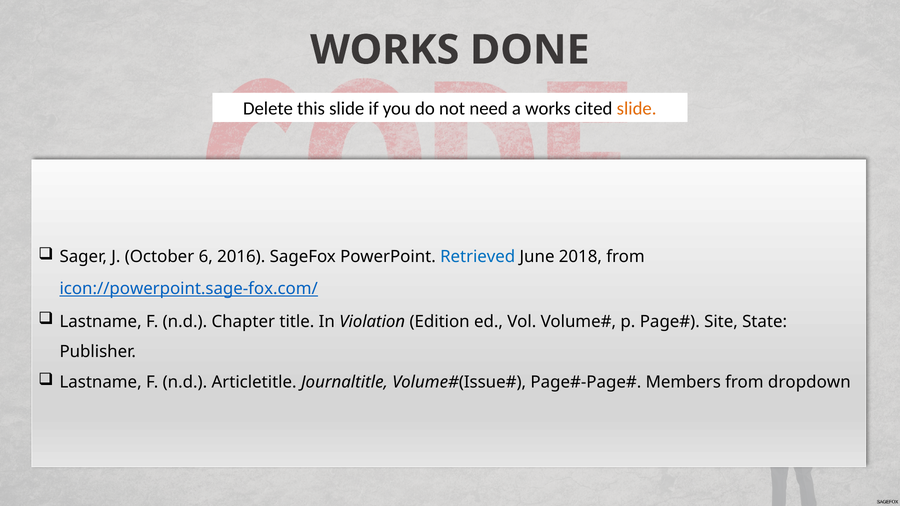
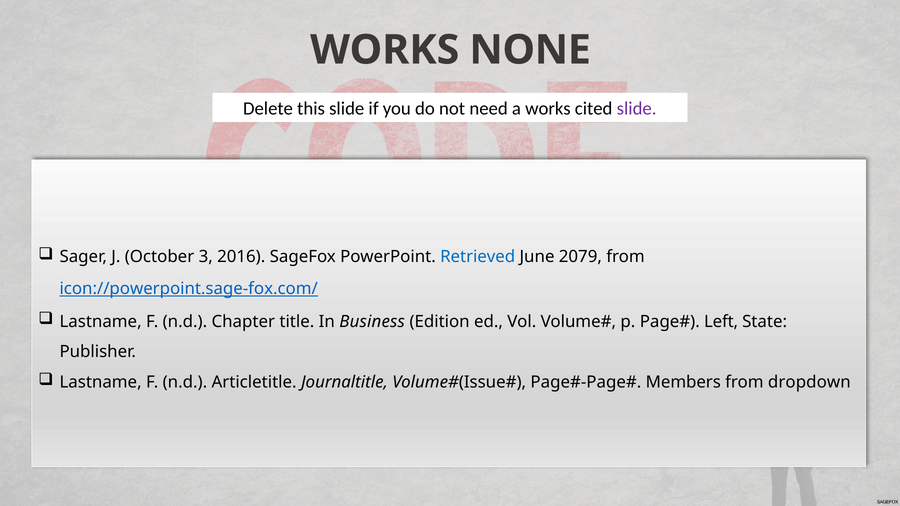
DONE: DONE -> NONE (530, 50)
slide colour: orange -> purple (637, 109)
6: 6 -> 3 (206, 257)
2018: 2018 -> 2079 (580, 257)
Violation: Violation -> Business (372, 322)
Site: Site -> Left (721, 322)
